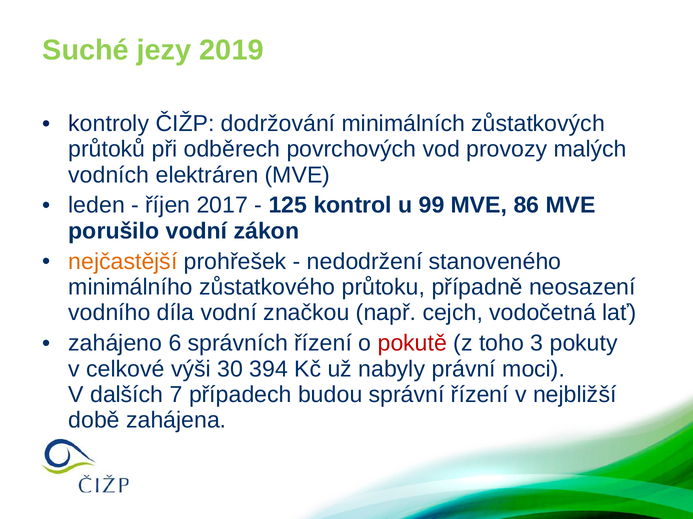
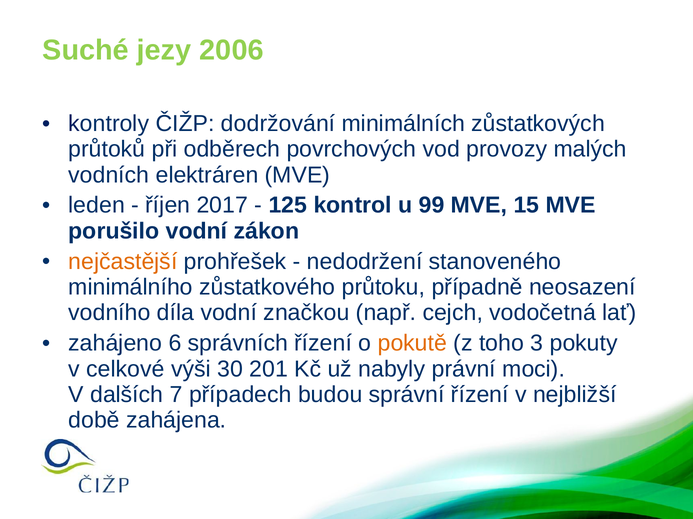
2019: 2019 -> 2006 (232, 50)
86: 86 -> 15 (526, 206)
pokutě colour: red -> orange (412, 344)
394: 394 -> 201 (269, 369)
